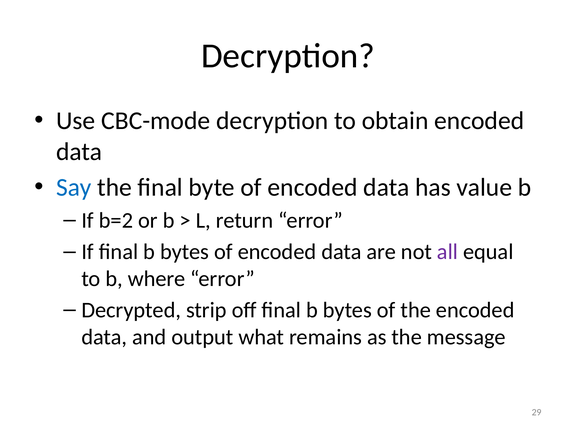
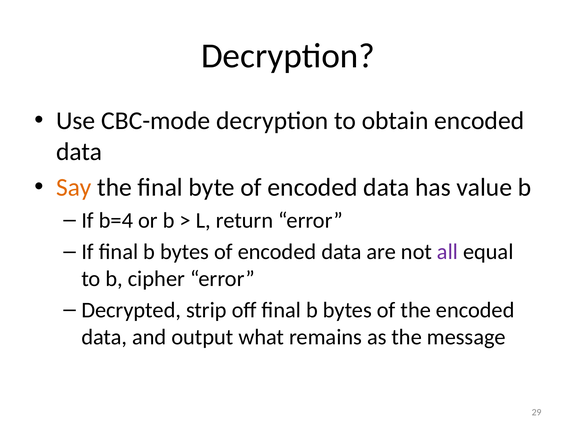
Say colour: blue -> orange (74, 187)
b=2: b=2 -> b=4 (116, 220)
where: where -> cipher (156, 279)
